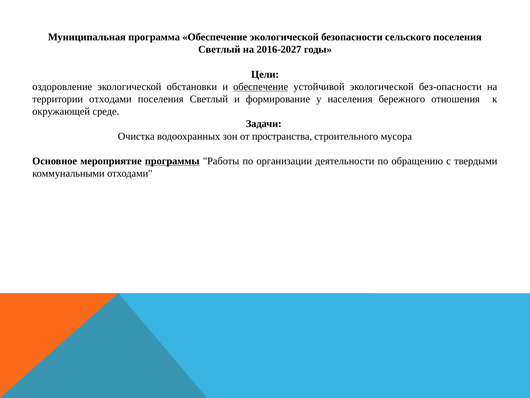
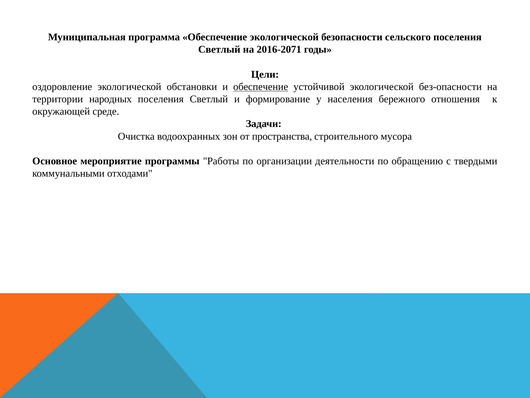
2016-2027: 2016-2027 -> 2016-2071 (279, 49)
территории отходами: отходами -> народных (110, 99)
программы underline: present -> none (172, 161)
